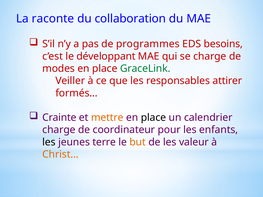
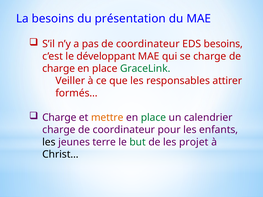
La raconte: raconte -> besoins (53, 19)
collaboration: collaboration -> présentation (130, 19)
pas de programmes: programmes -> coordinateur (148, 44)
modes: modes -> charge (59, 69)
Crainte: Crainte -> Charge (59, 118)
place colour: black -> green (153, 118)
but colour: orange -> green (138, 142)
valeur: valeur -> projet (194, 142)
Christ… colour: orange -> black (60, 155)
